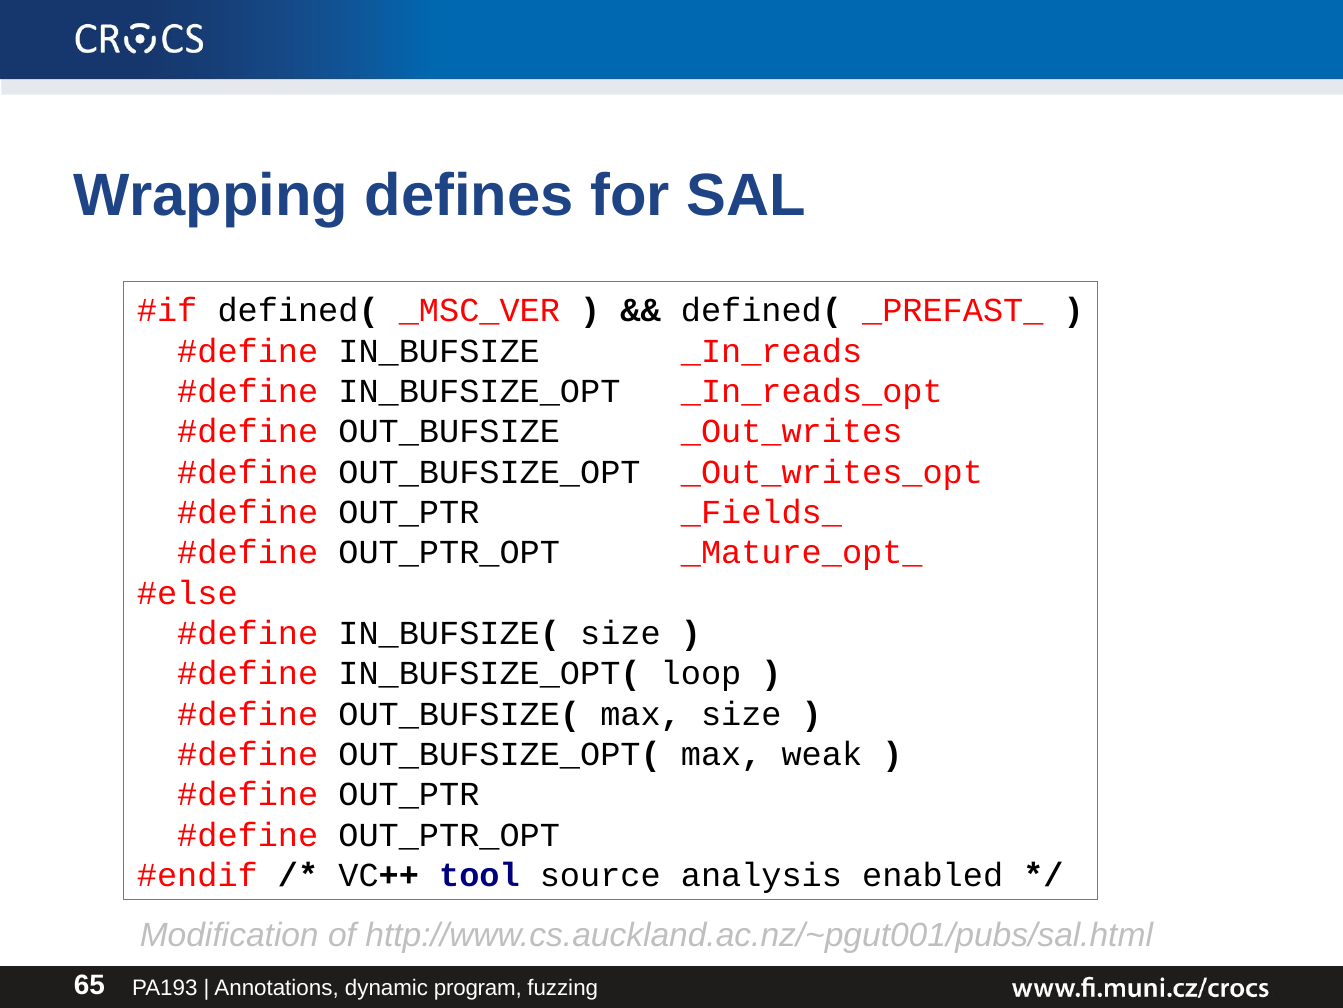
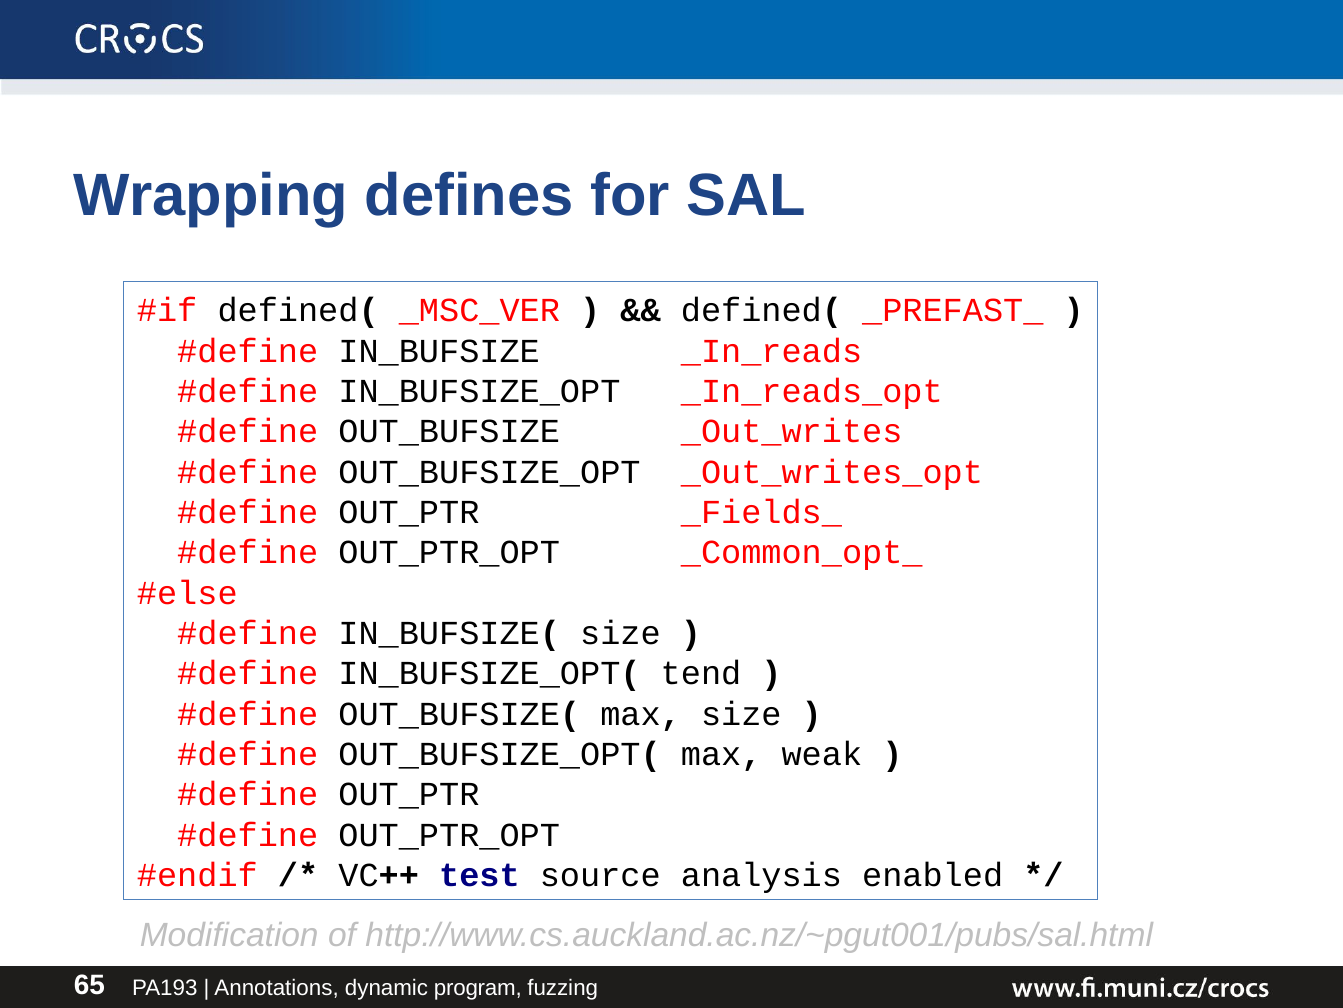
_Mature_opt_: _Mature_opt_ -> _Common_opt_ (802, 552)
loop: loop -> tend (701, 673)
tool: tool -> test (479, 875)
